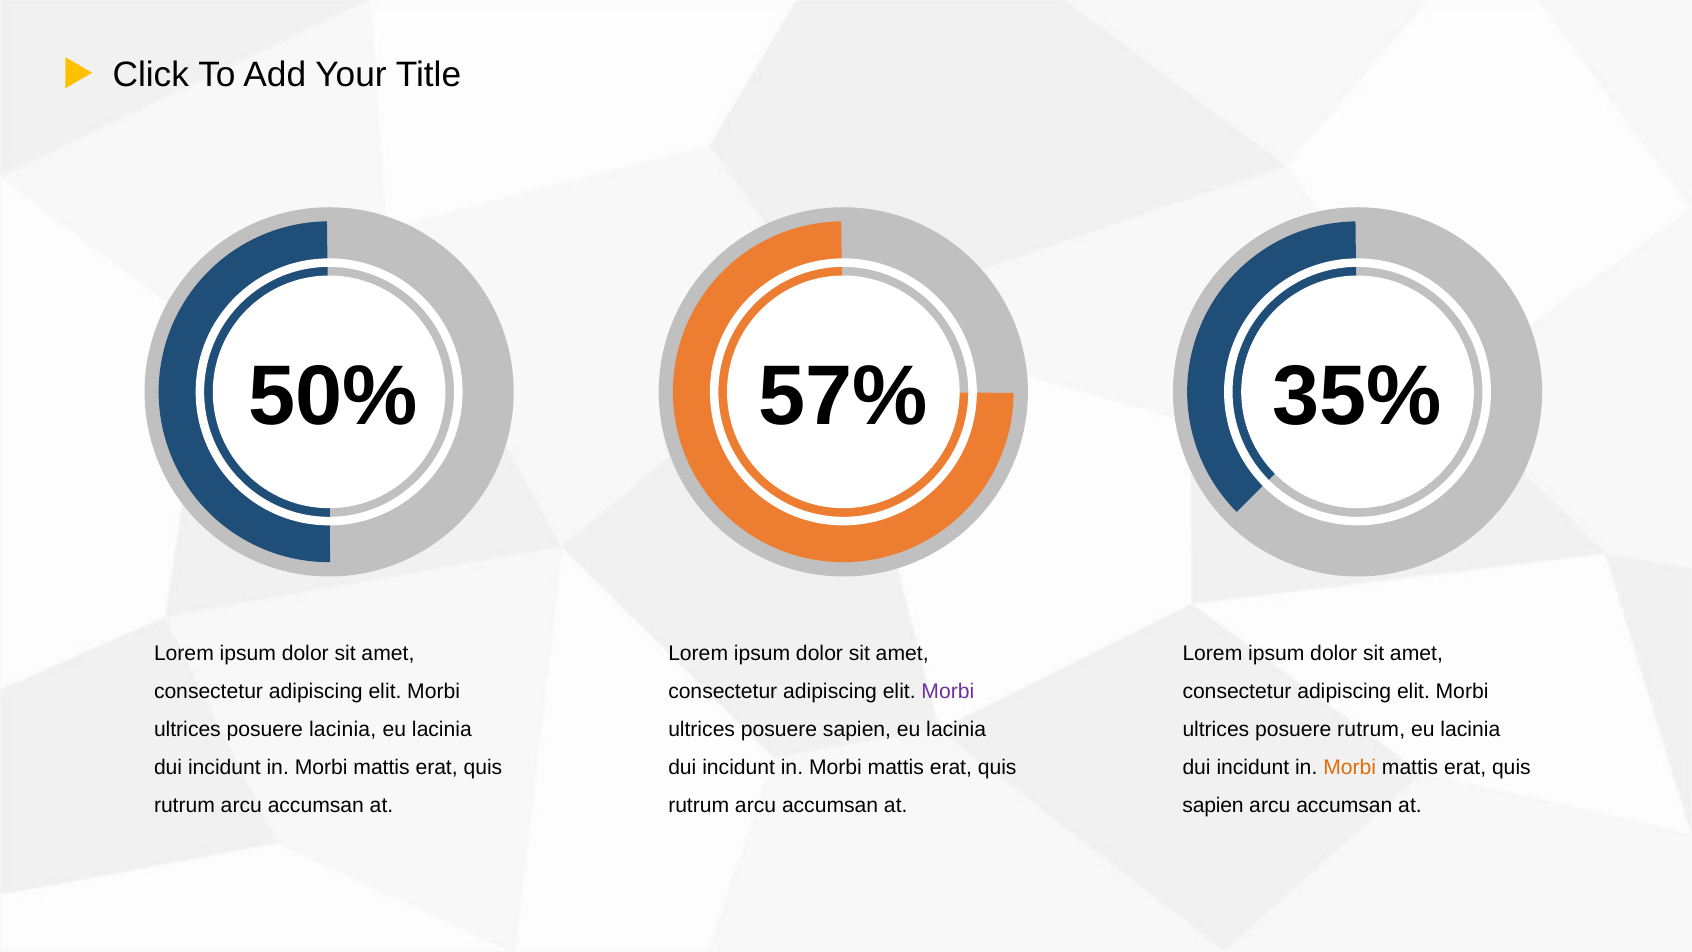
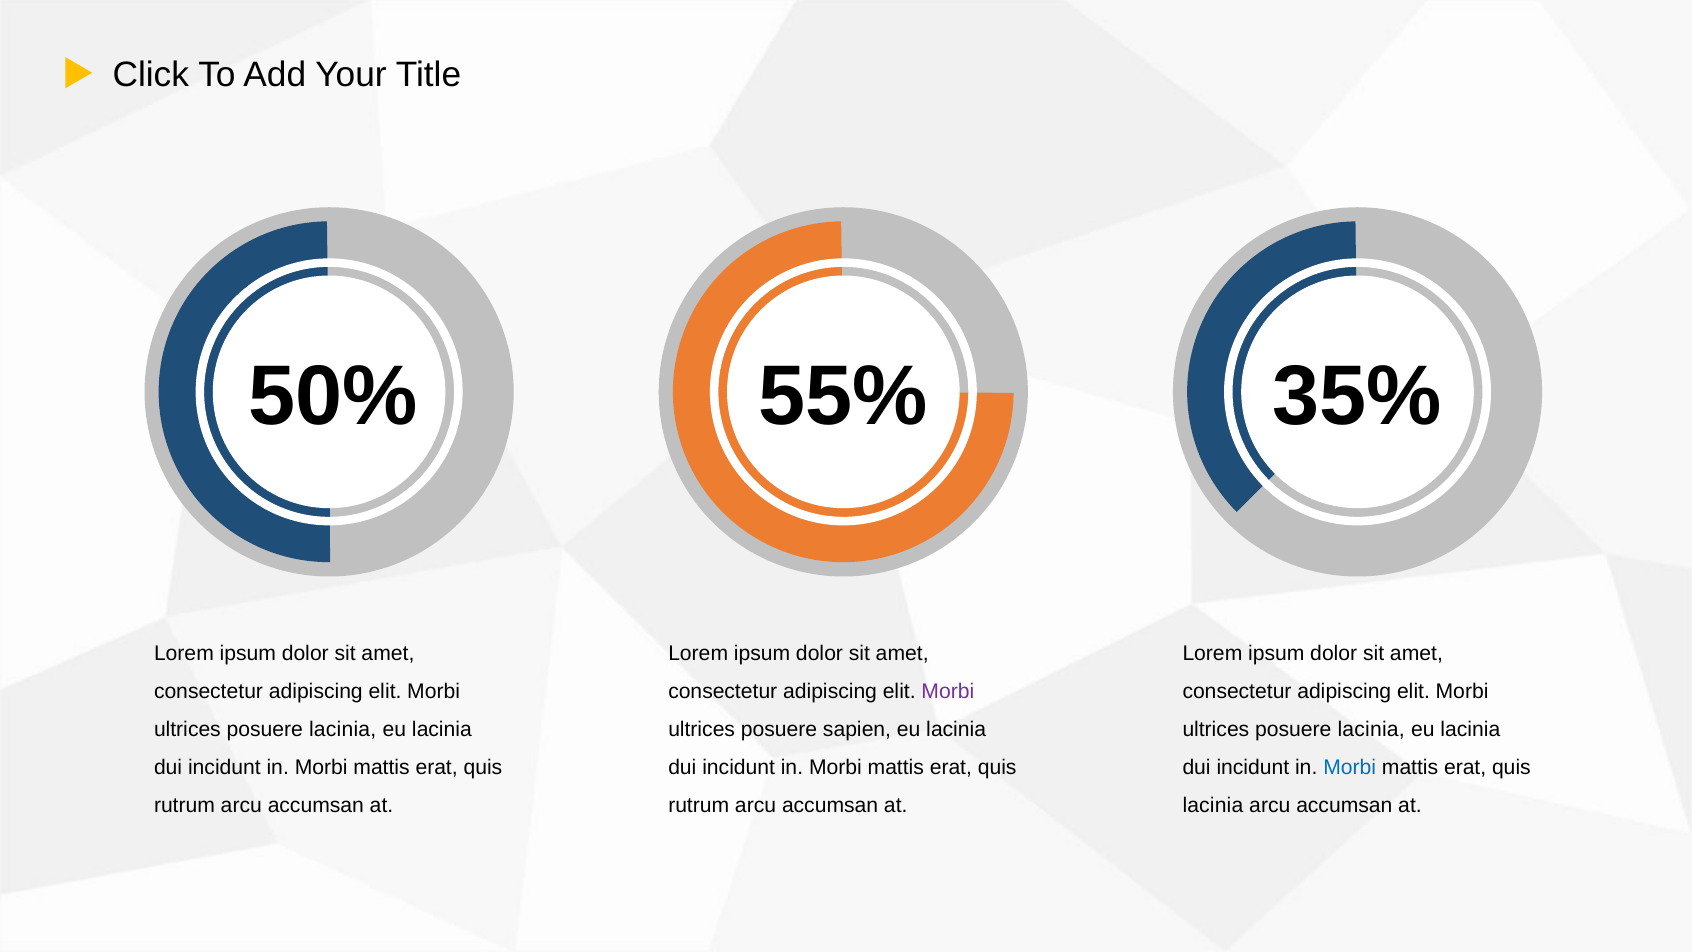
57%: 57% -> 55% (843, 396)
rutrum: rutrum -> lacinia (1371, 729)
Morbi colour: orange -> blue (1350, 767)
sapien: sapien -> lacinia (1213, 805)
